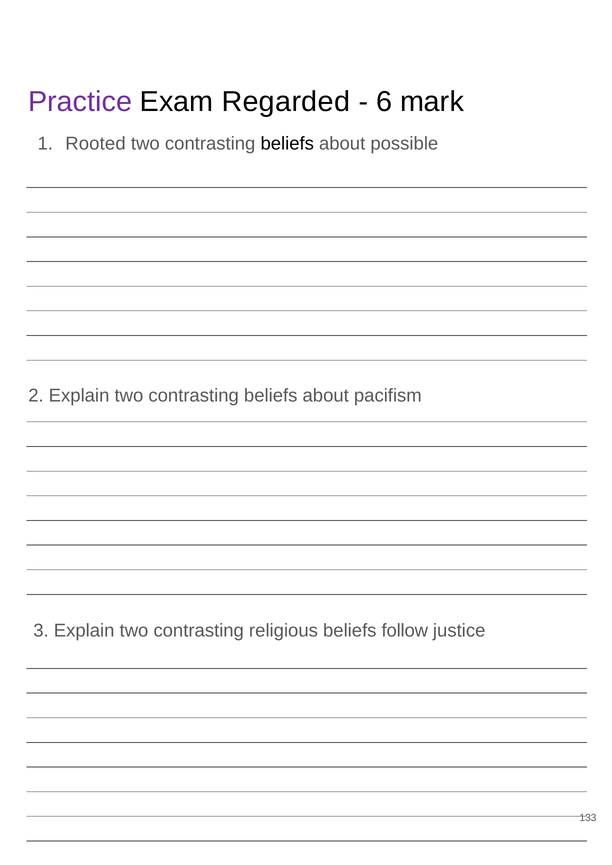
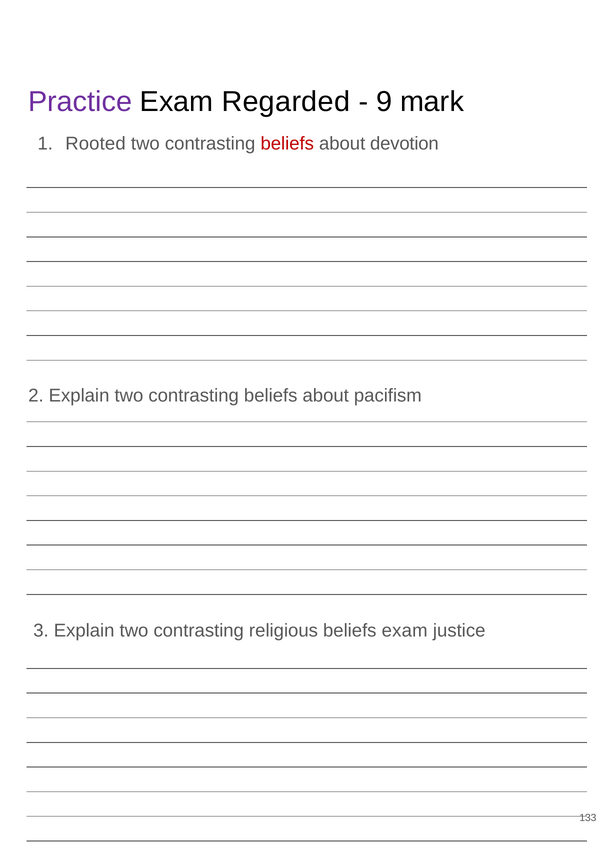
6: 6 -> 9 (384, 102)
beliefs colour: black -> red (287, 144)
possible: possible -> devotion (404, 144)
beliefs follow: follow -> exam (405, 631)
